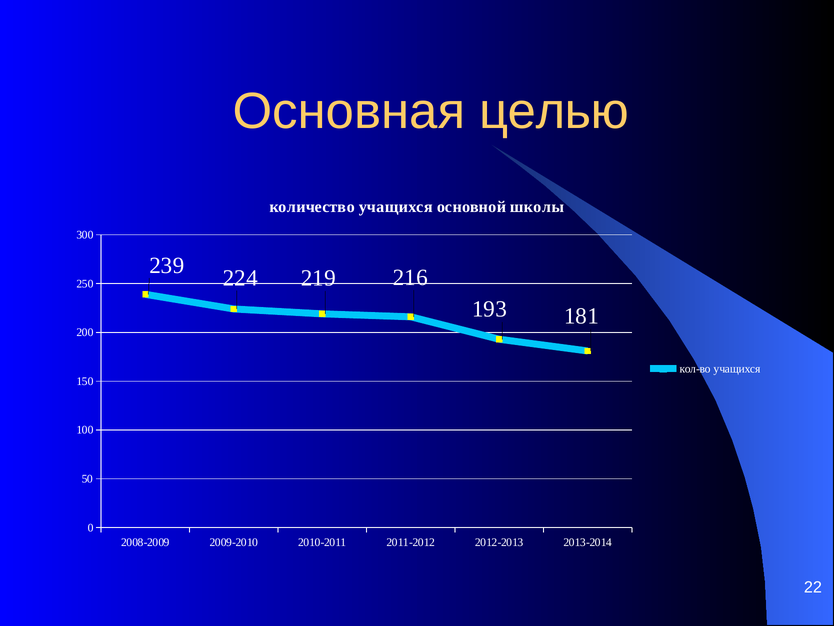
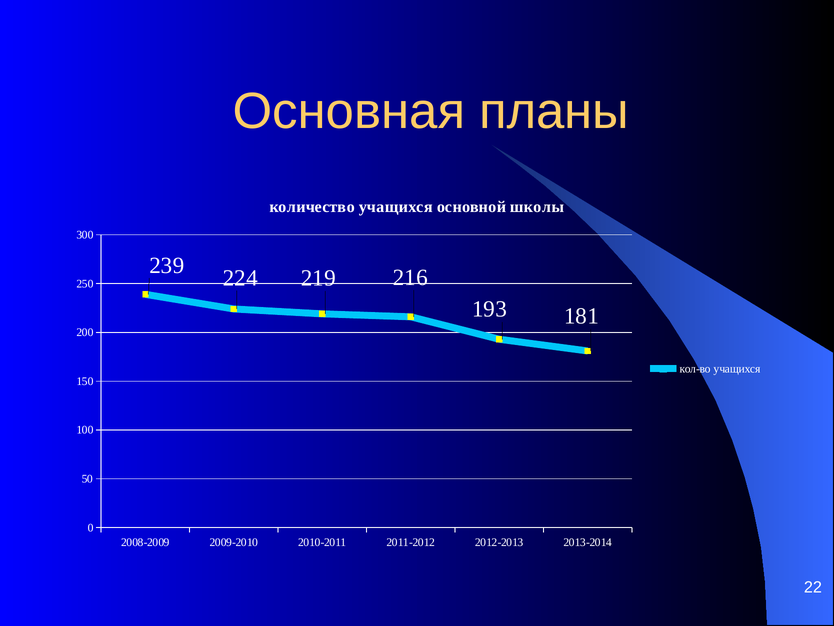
целью: целью -> планы (554, 111)
